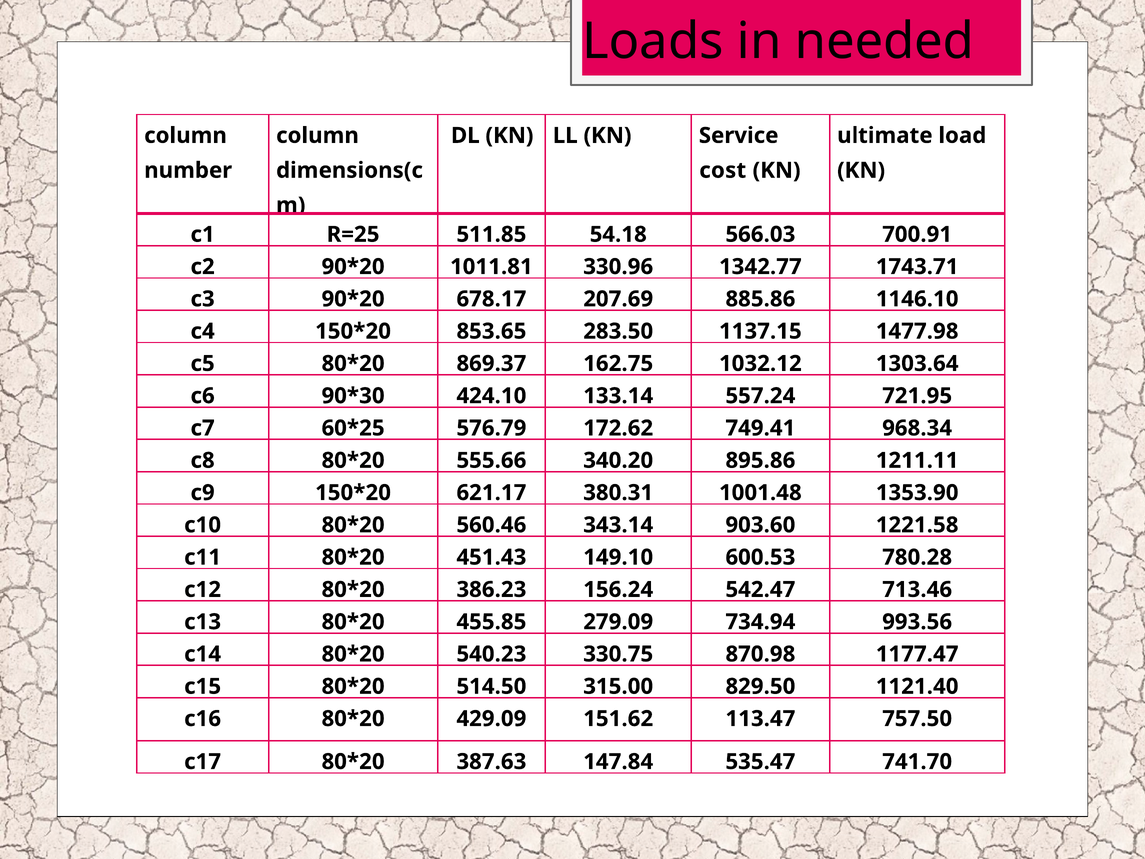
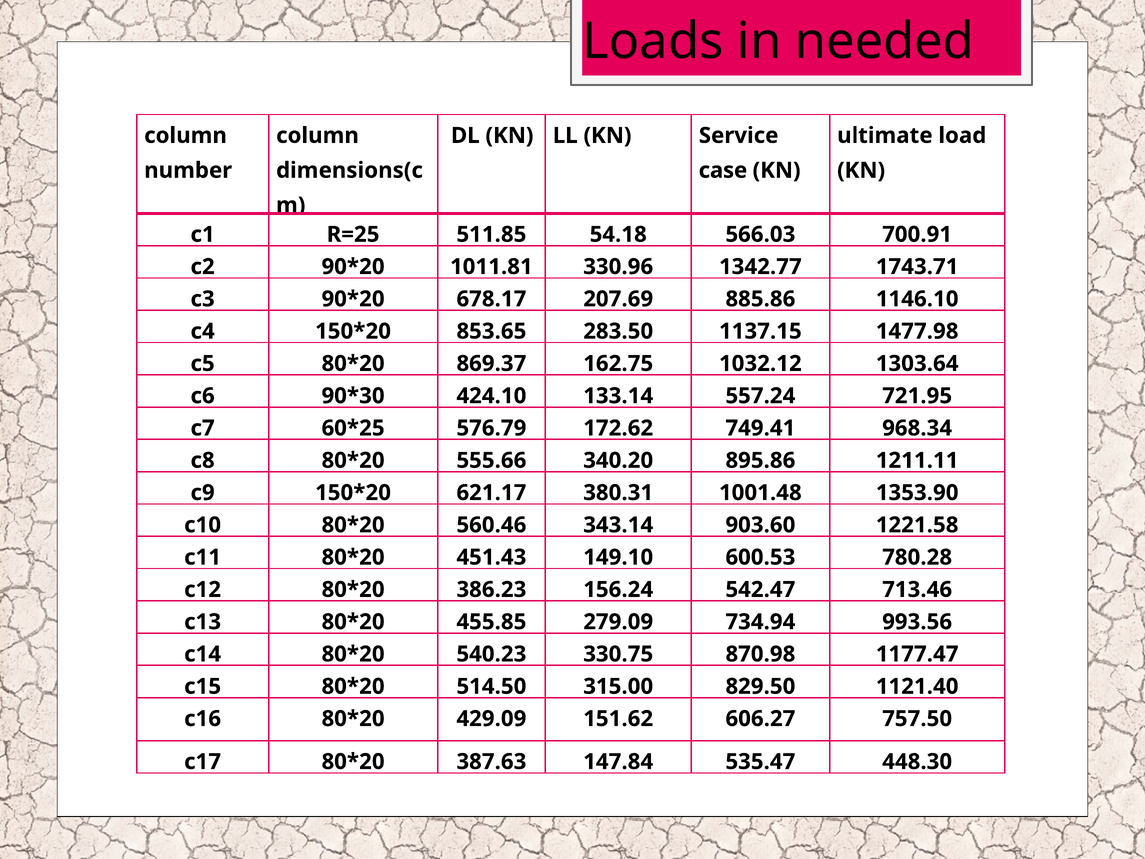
cost: cost -> case (723, 170)
113.47: 113.47 -> 606.27 (760, 719)
741.70: 741.70 -> 448.30 (917, 761)
